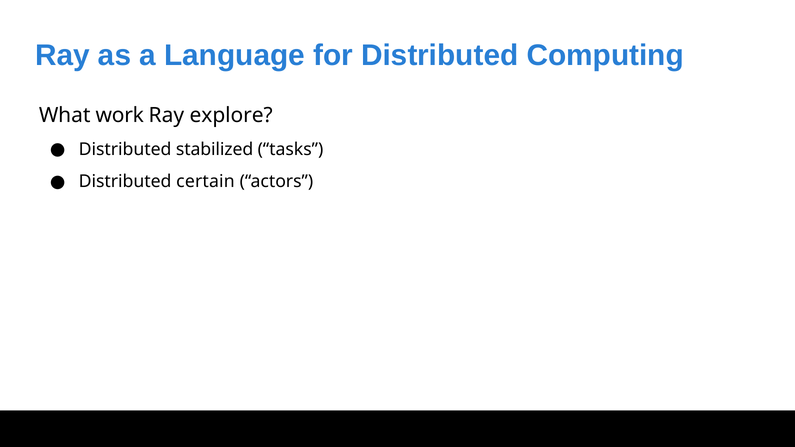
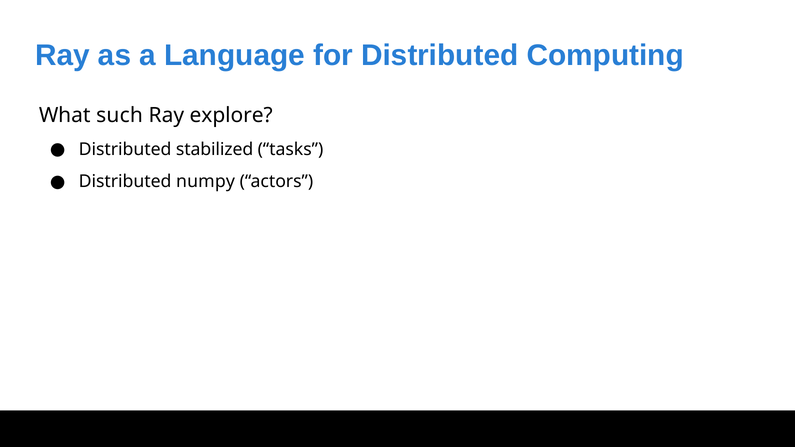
work: work -> such (120, 115)
certain: certain -> numpy (205, 182)
